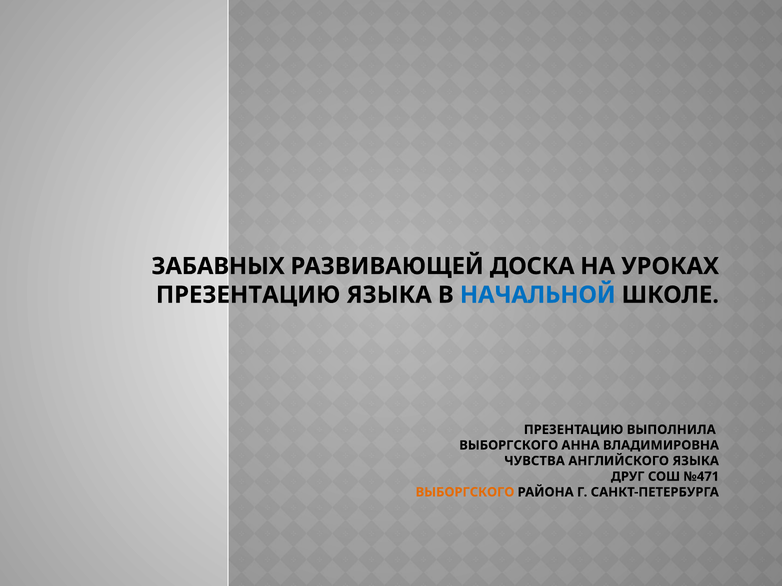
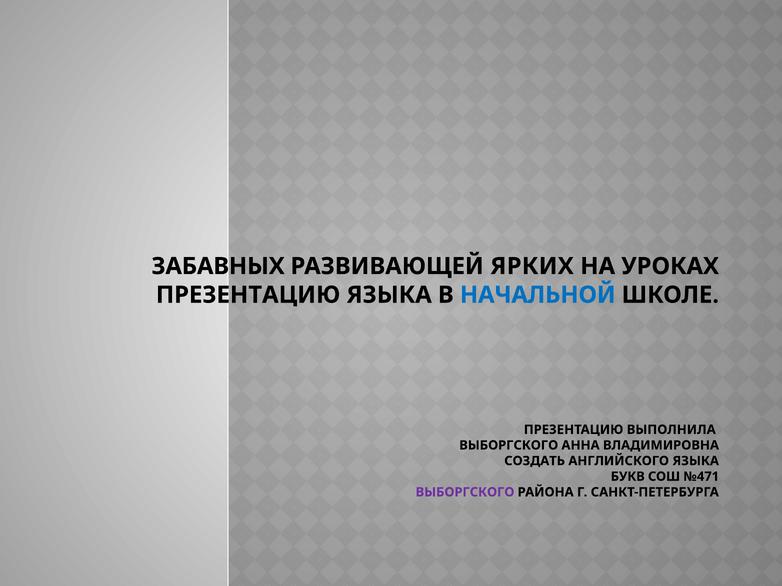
ДОСКА: ДОСКА -> ЯРКИХ (532, 266)
ЧУВСТВА: ЧУВСТВА -> СОЗДАТЬ (535, 461)
ДРУГ: ДРУГ -> БУКВ (628, 477)
ВЫБОРГСКОГО colour: orange -> purple (465, 493)
